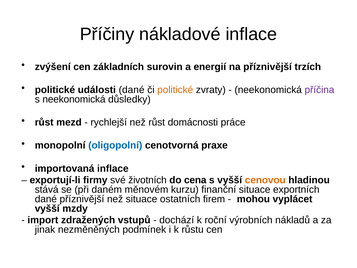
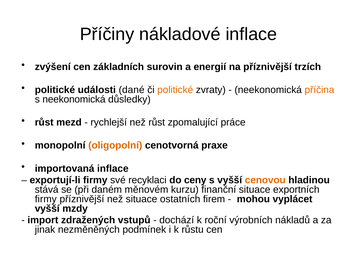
příčina colour: purple -> orange (319, 90)
domácnosti: domácnosti -> zpomalující (193, 122)
oligopolní colour: blue -> orange (115, 145)
životních: životních -> recyklaci (147, 180)
cena: cena -> ceny (195, 180)
dané: dané -> firmy (46, 199)
